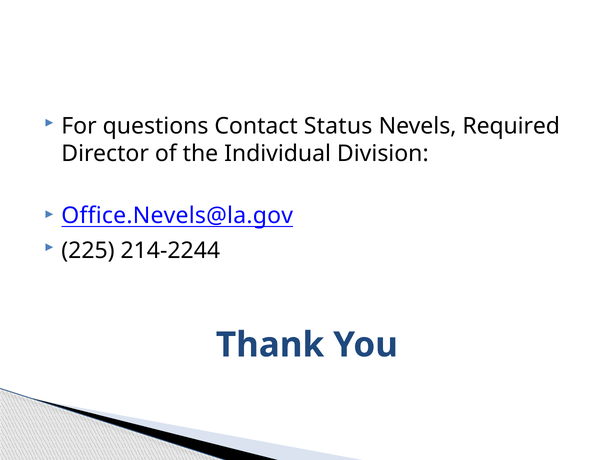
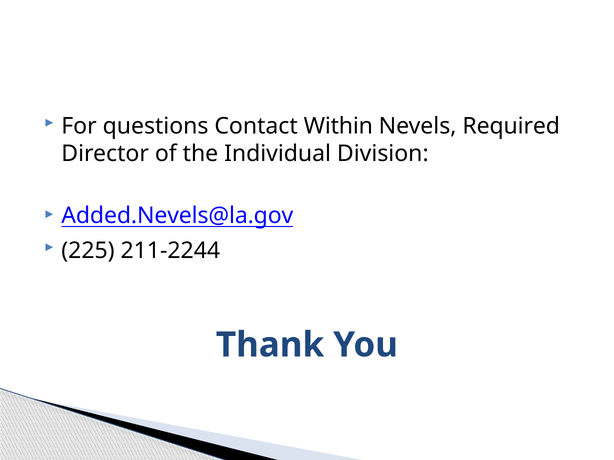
Status: Status -> Within (338, 126)
Office.Nevels@la.gov: Office.Nevels@la.gov -> Added.Nevels@la.gov (177, 216)
214-2244: 214-2244 -> 211-2244 (170, 251)
